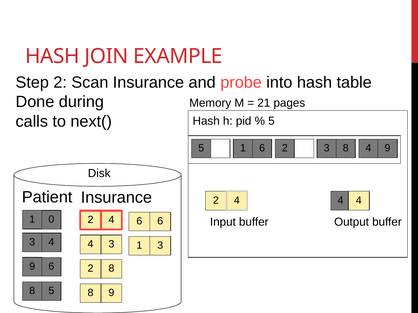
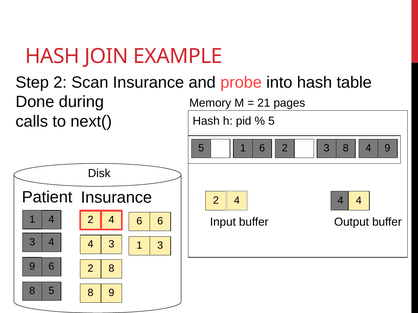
1 0: 0 -> 4 (51, 220)
